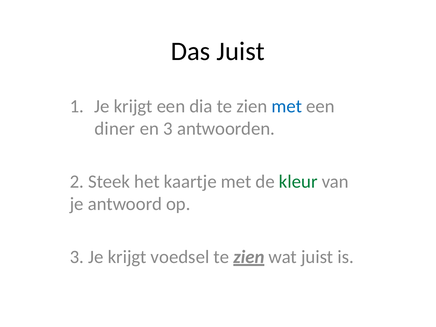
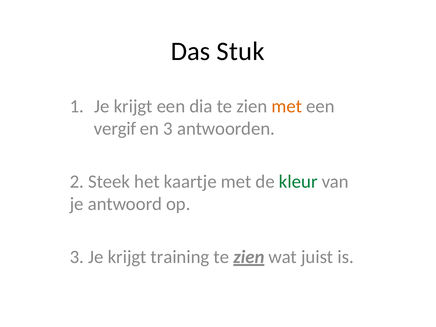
Das Juist: Juist -> Stuk (241, 52)
met colour: blue -> orange (287, 106)
diner: diner -> vergif (115, 129)
voedsel: voedsel -> training (180, 257)
